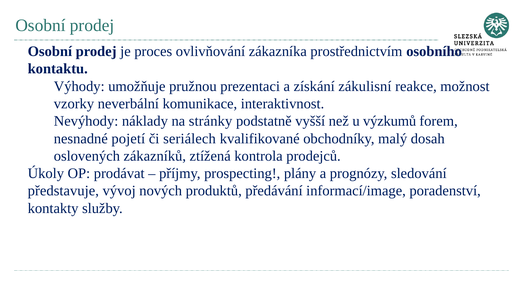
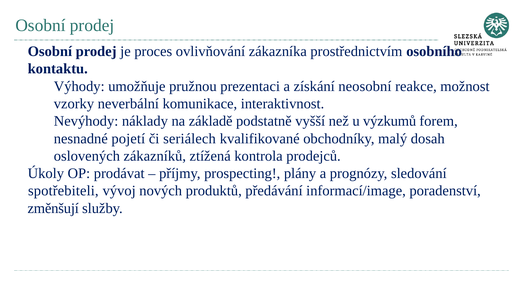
zákulisní: zákulisní -> neosobní (365, 86)
stránky: stránky -> základě (211, 121)
představuje: představuje -> spotřebiteli (63, 191)
kontakty: kontakty -> změnšují (53, 208)
